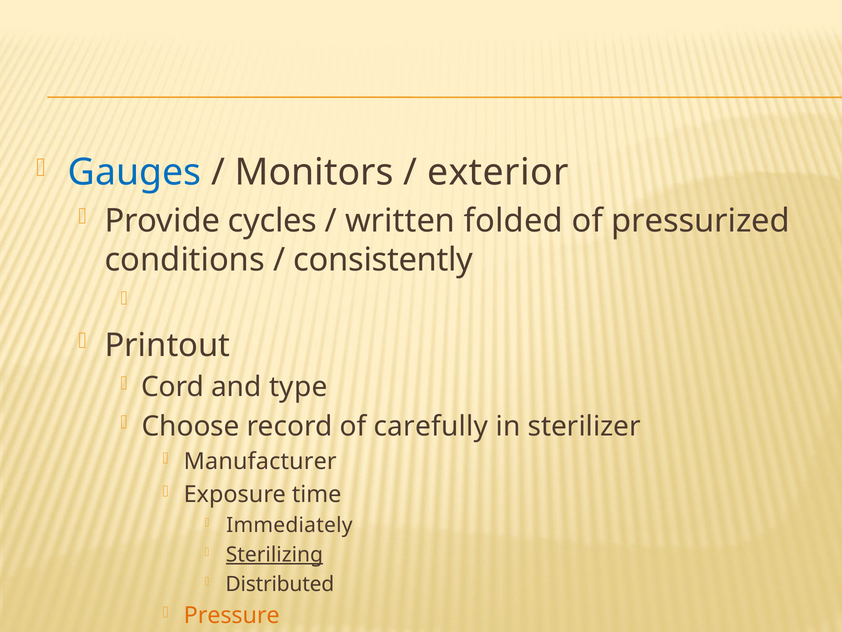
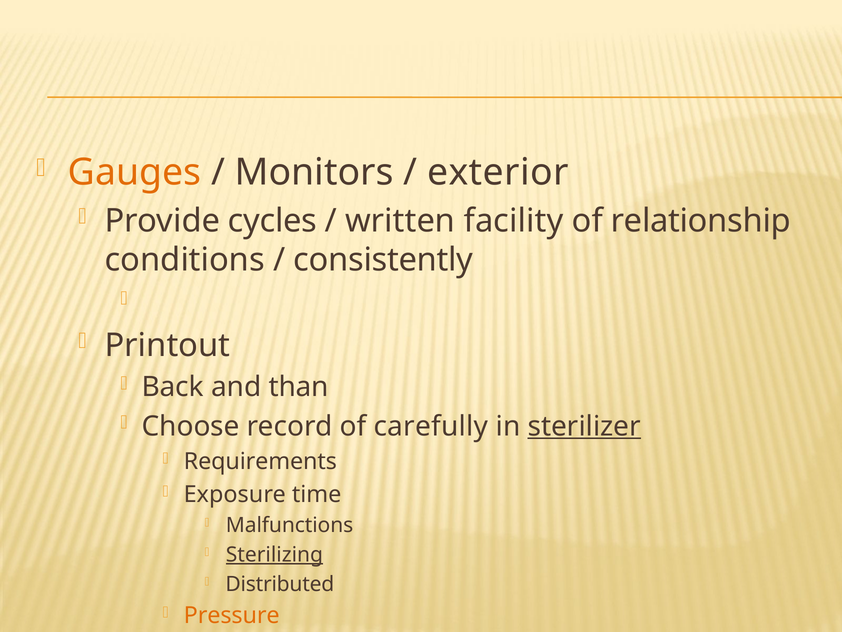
Gauges colour: blue -> orange (135, 172)
folded: folded -> facility (513, 221)
pressurized: pressurized -> relationship (701, 221)
Cord: Cord -> Back (173, 387)
type: type -> than (299, 387)
sterilizer underline: none -> present (584, 426)
Manufacturer: Manufacturer -> Requirements (260, 461)
Immediately: Immediately -> Malfunctions (290, 525)
